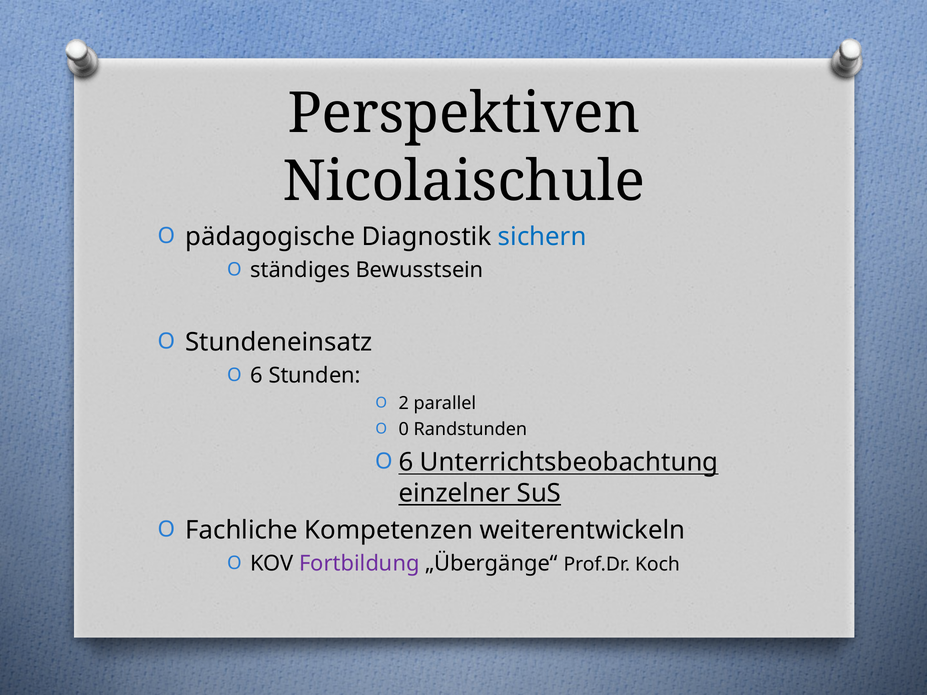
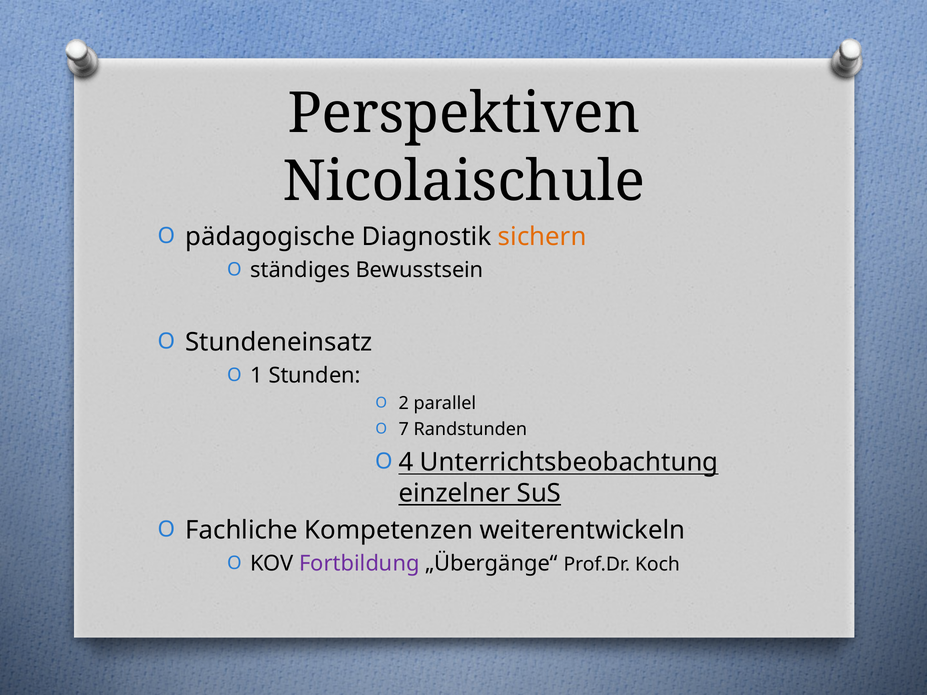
sichern colour: blue -> orange (542, 237)
6: 6 -> 1 (257, 376)
0: 0 -> 7 (404, 429)
6: 6 -> 4 (406, 462)
